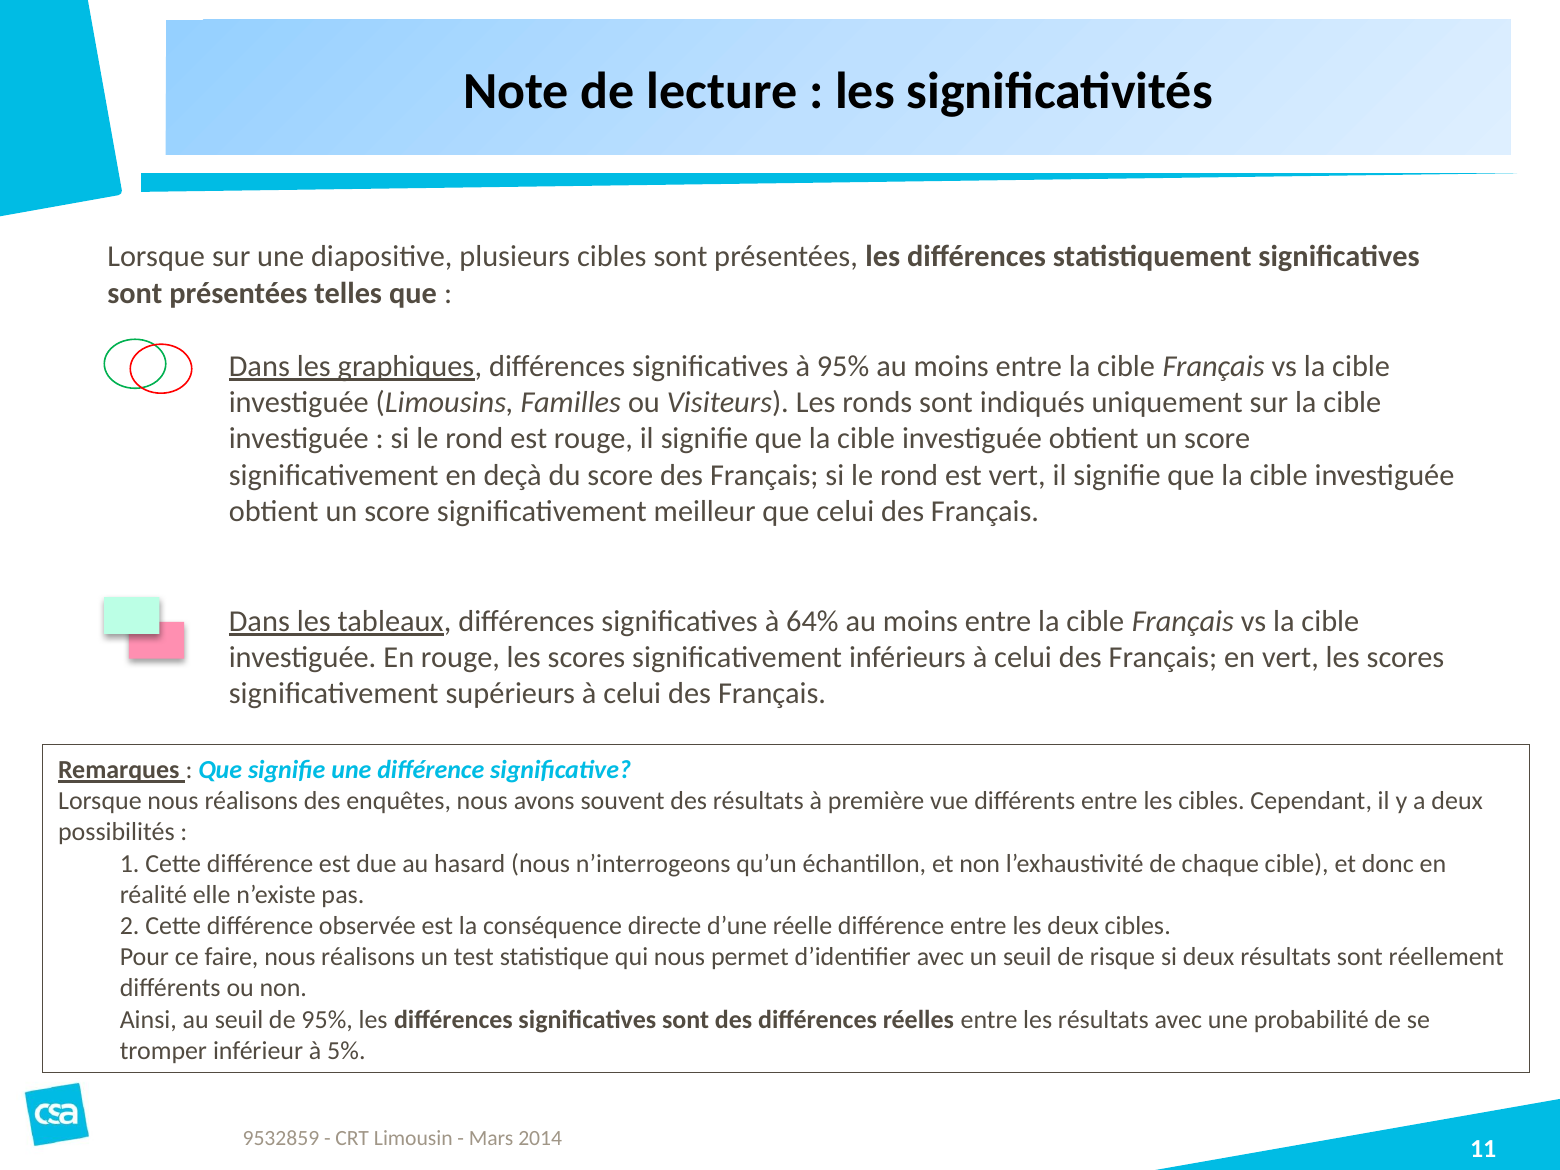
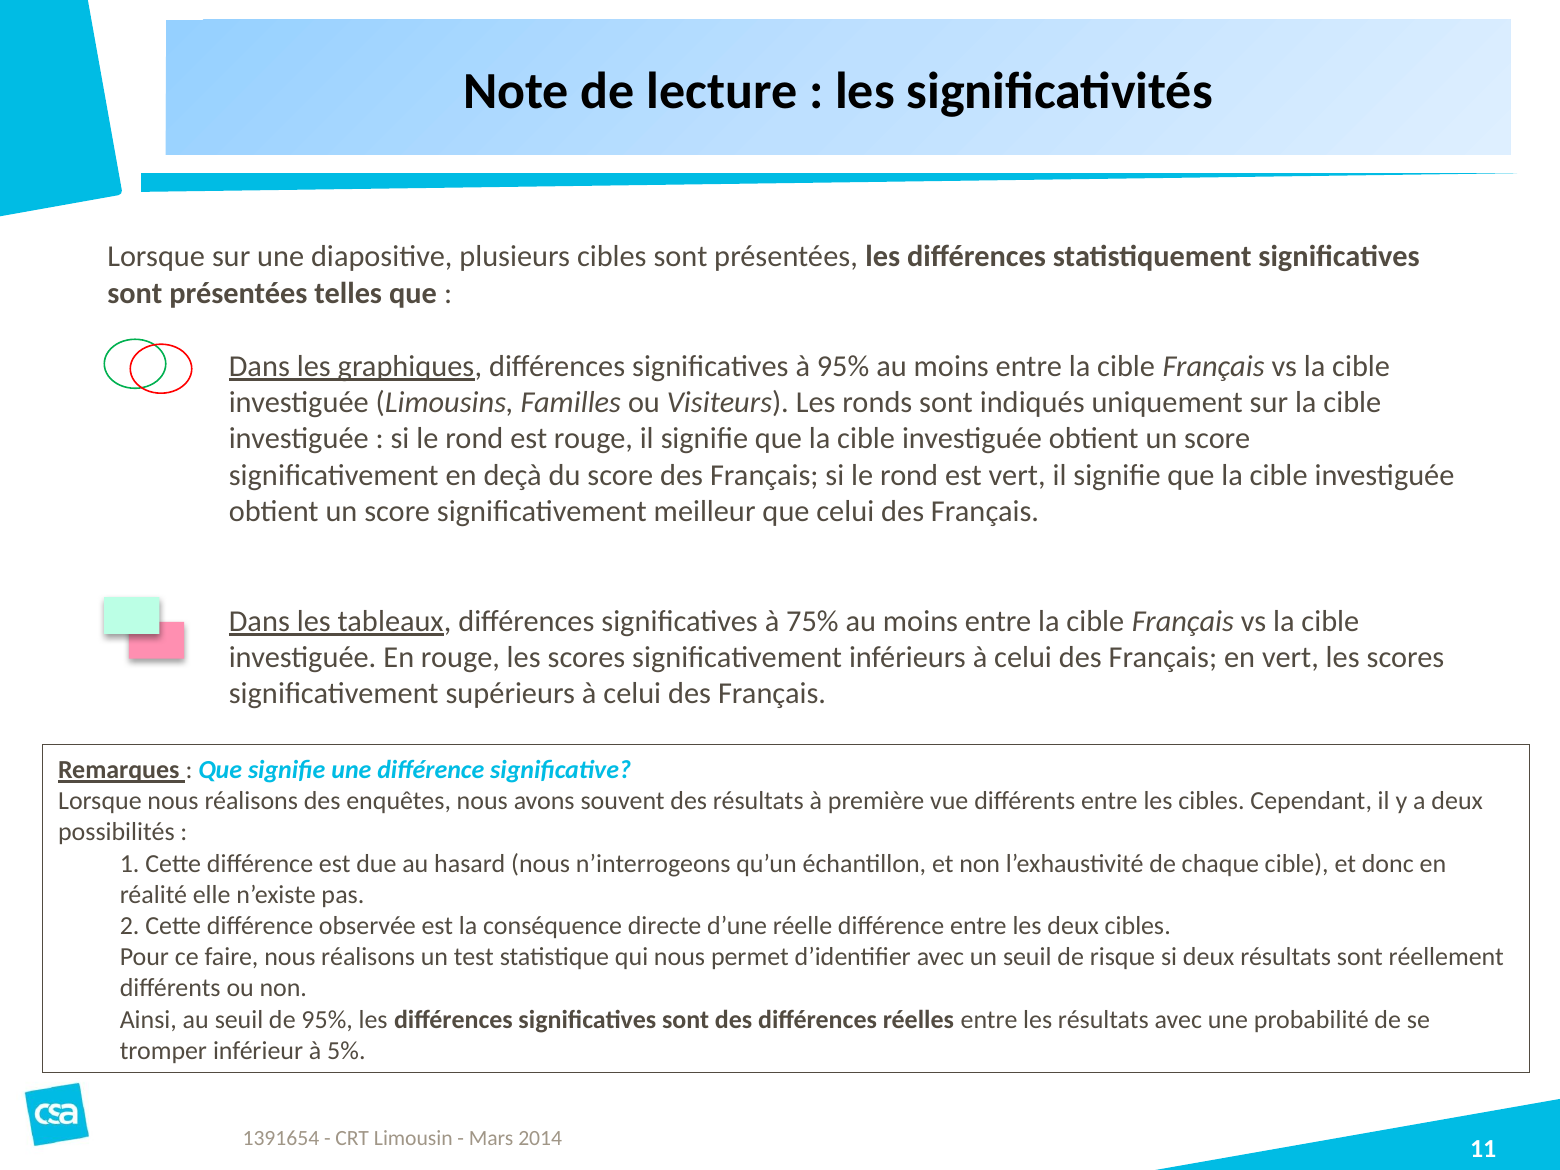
64%: 64% -> 75% (812, 621)
9532859: 9532859 -> 1391654 (281, 1139)
